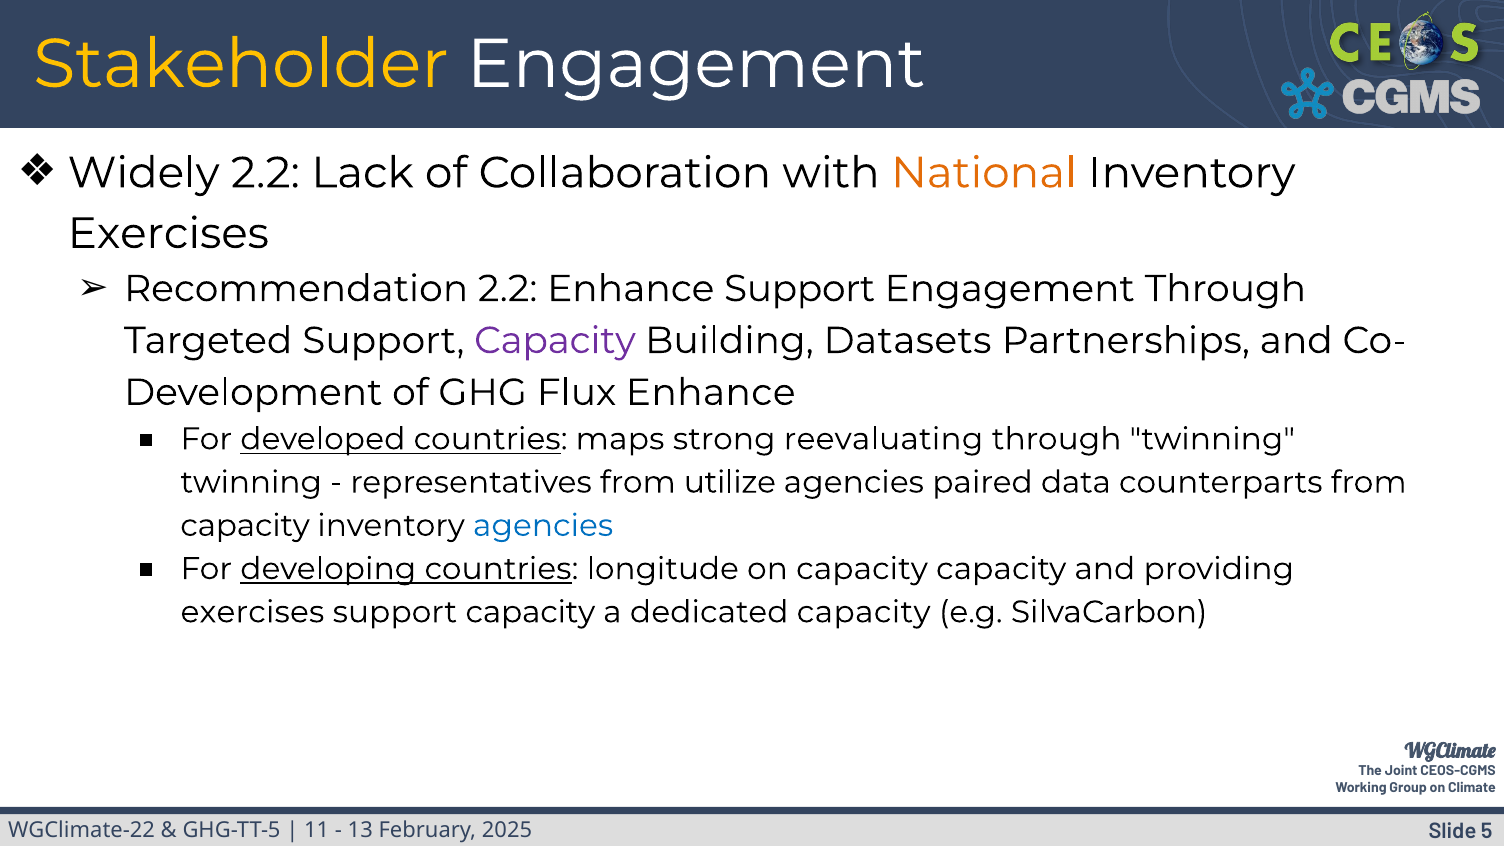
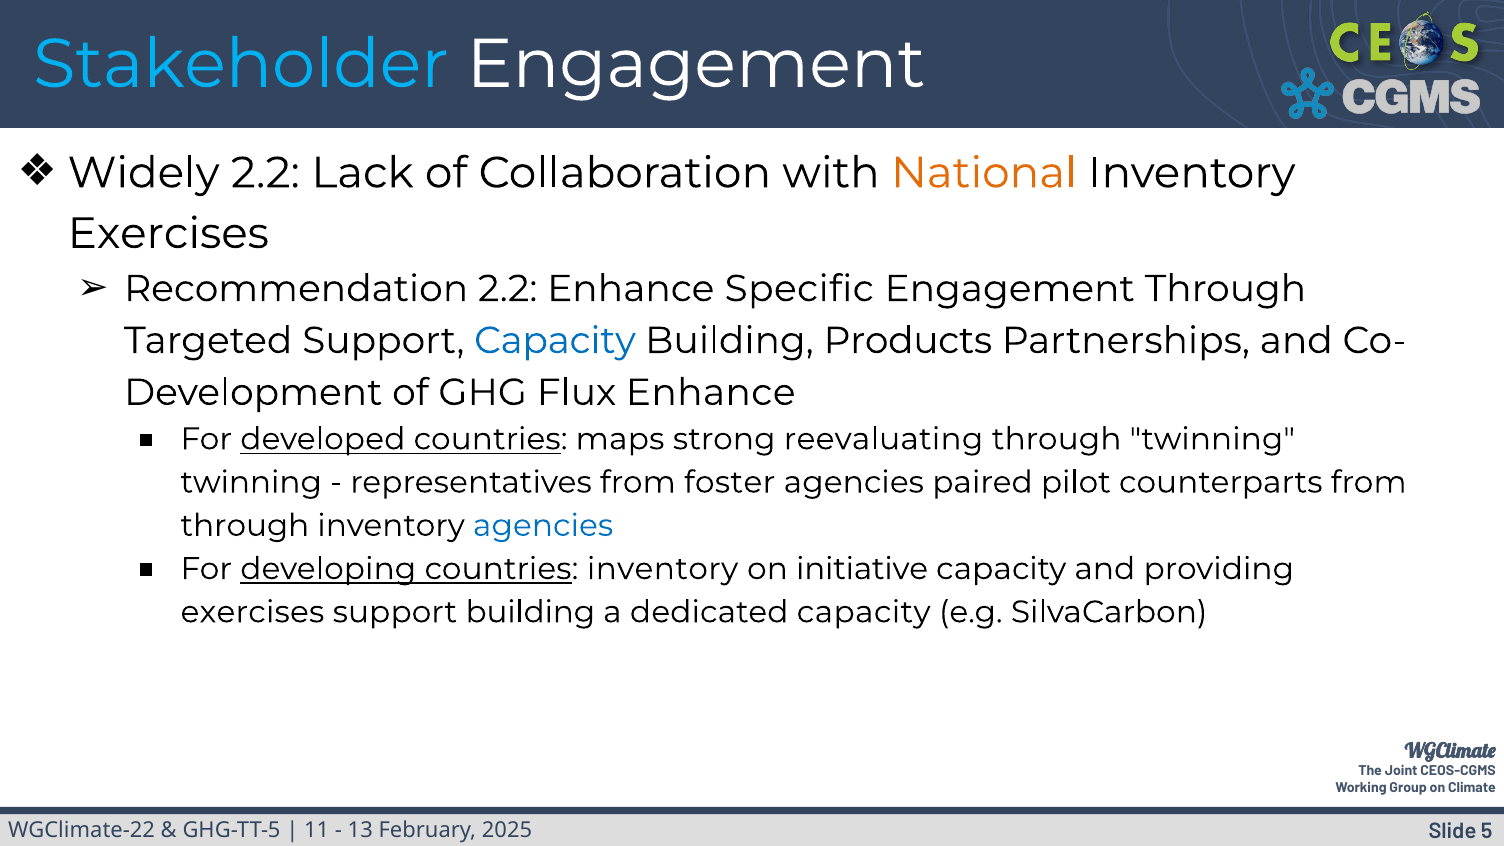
Stakeholder colour: yellow -> light blue (241, 64)
Enhance Support: Support -> Specific (799, 289)
Capacity colour: purple -> blue (555, 341)
Datasets: Datasets -> Products (908, 341)
utilize: utilize -> foster (730, 482)
data: data -> pilot (1076, 482)
capacity: capacity -> through (245, 526)
countries longitude: longitude -> inventory (663, 569)
on capacity: capacity -> initiative (862, 569)
capacity: capacity -> building (530, 612)
